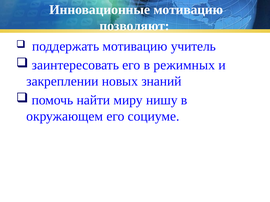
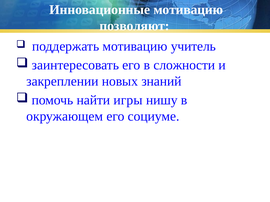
режимных: режимных -> сложности (184, 65)
миру: миру -> игры (128, 100)
